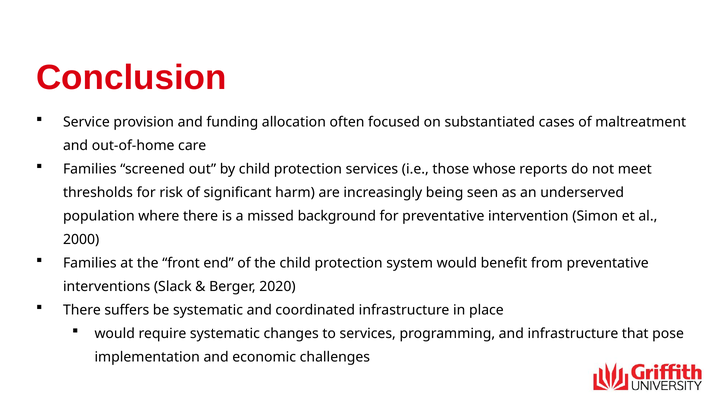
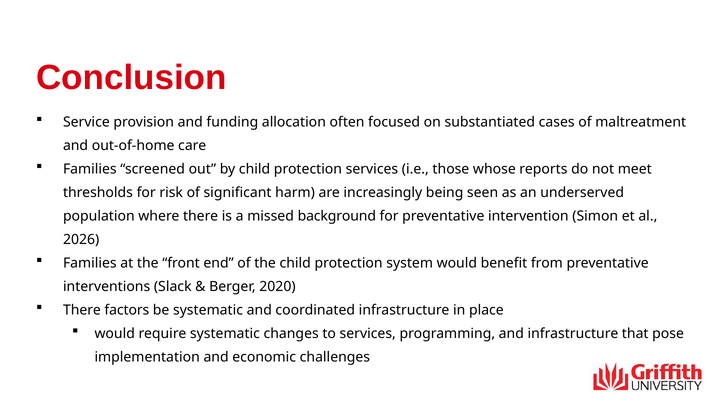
2000: 2000 -> 2026 (81, 240)
suffers: suffers -> factors (127, 310)
